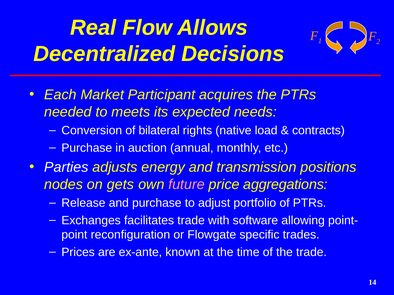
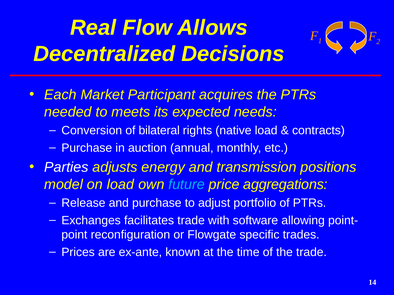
nodes: nodes -> model (64, 185)
on gets: gets -> load (120, 185)
future colour: pink -> light blue (187, 185)
